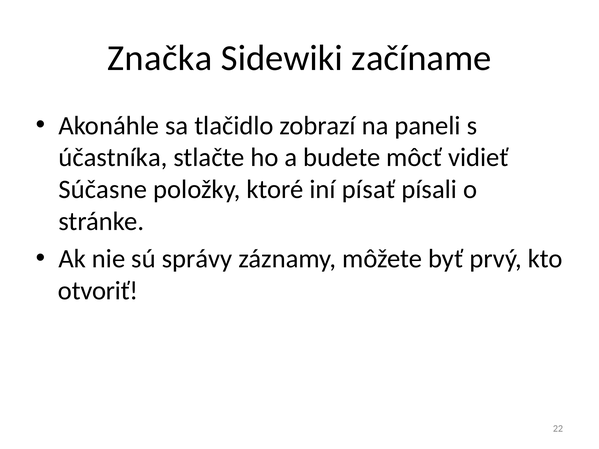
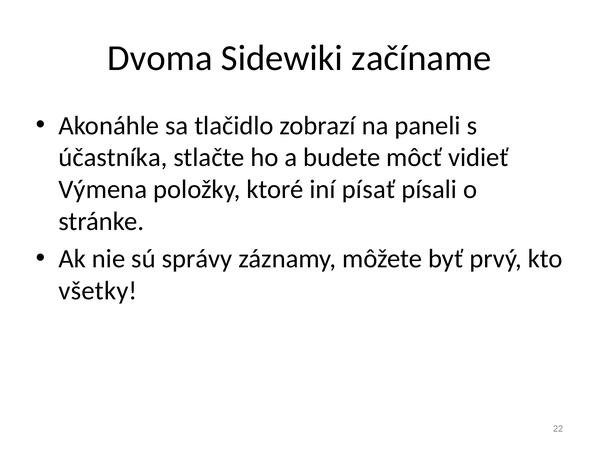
Značka: Značka -> Dvoma (160, 58)
Súčasne: Súčasne -> Výmena (103, 190)
otvoriť: otvoriť -> všetky (98, 291)
